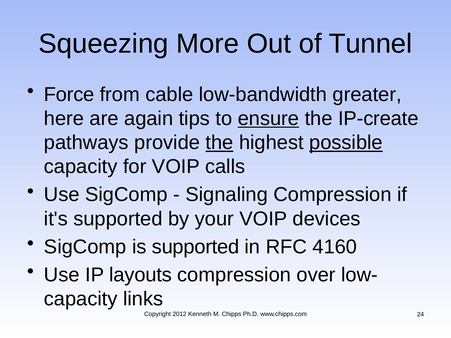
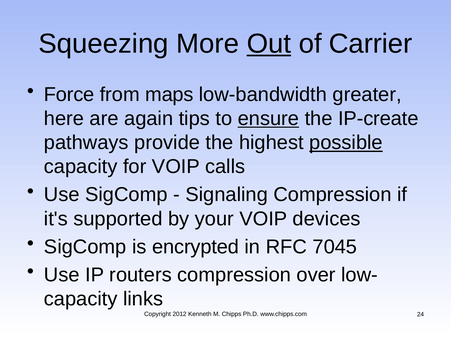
Out underline: none -> present (269, 44)
Tunnel: Tunnel -> Carrier (371, 44)
cable: cable -> maps (169, 95)
the underline: present -> none (220, 143)
is supported: supported -> encrypted (196, 247)
4160: 4160 -> 7045 (335, 247)
layouts: layouts -> routers (141, 275)
